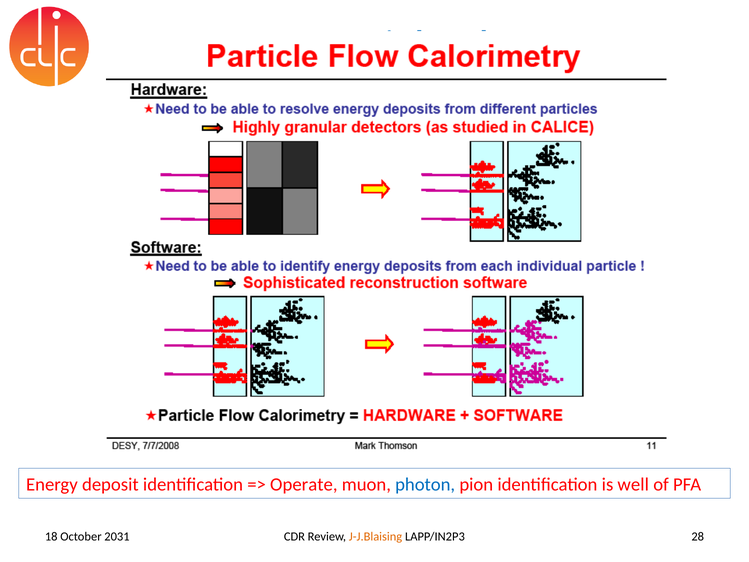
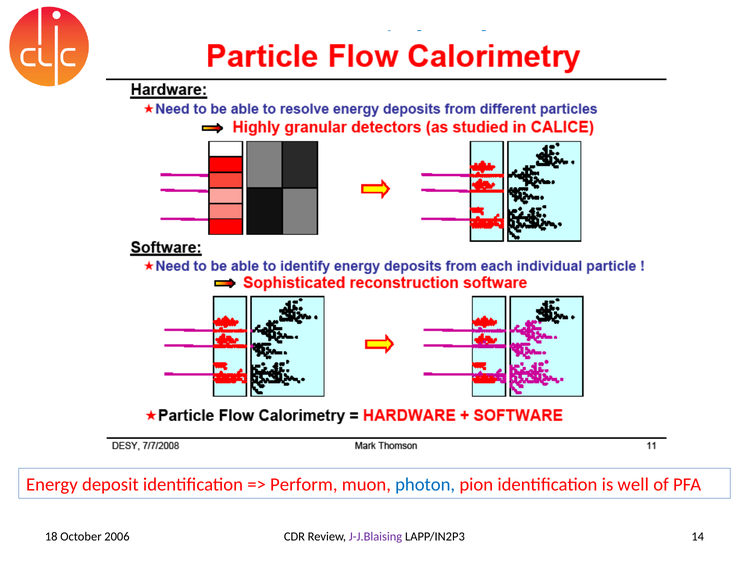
Operate: Operate -> Perform (304, 484)
J-J.Blaising colour: orange -> purple (376, 536)
28: 28 -> 14 (698, 536)
2031: 2031 -> 2006 (117, 536)
